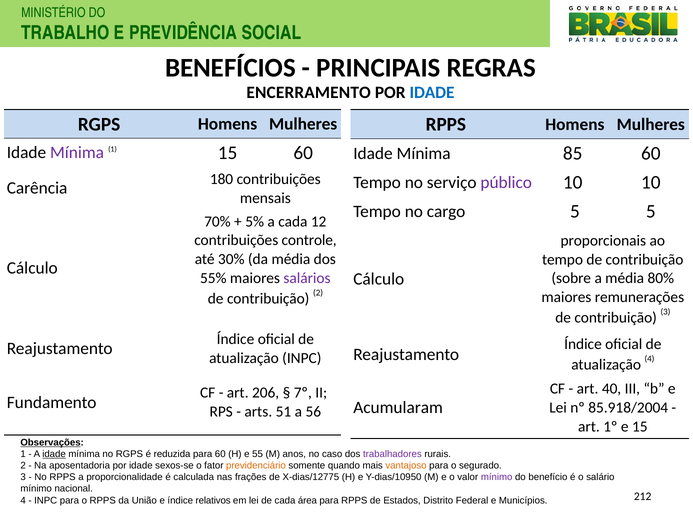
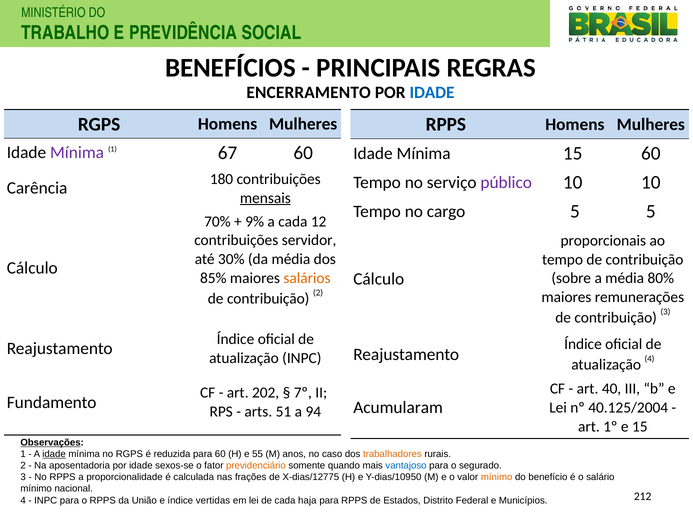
1 15: 15 -> 67 (228, 153)
Mínima 85: 85 -> 15 (573, 153)
mensais underline: none -> present (265, 198)
5%: 5% -> 9% (255, 221)
controle: controle -> servidor (309, 240)
55%: 55% -> 85% (213, 278)
salários colour: purple -> orange (307, 278)
206: 206 -> 202 (266, 393)
85.918/2004: 85.918/2004 -> 40.125/2004 (628, 408)
56: 56 -> 94 (313, 411)
trabalhadores colour: purple -> orange (392, 454)
vantajoso colour: orange -> blue (406, 465)
mínimo colour: purple -> orange (497, 477)
relativos: relativos -> vertidas (213, 500)
área: área -> haja (307, 500)
